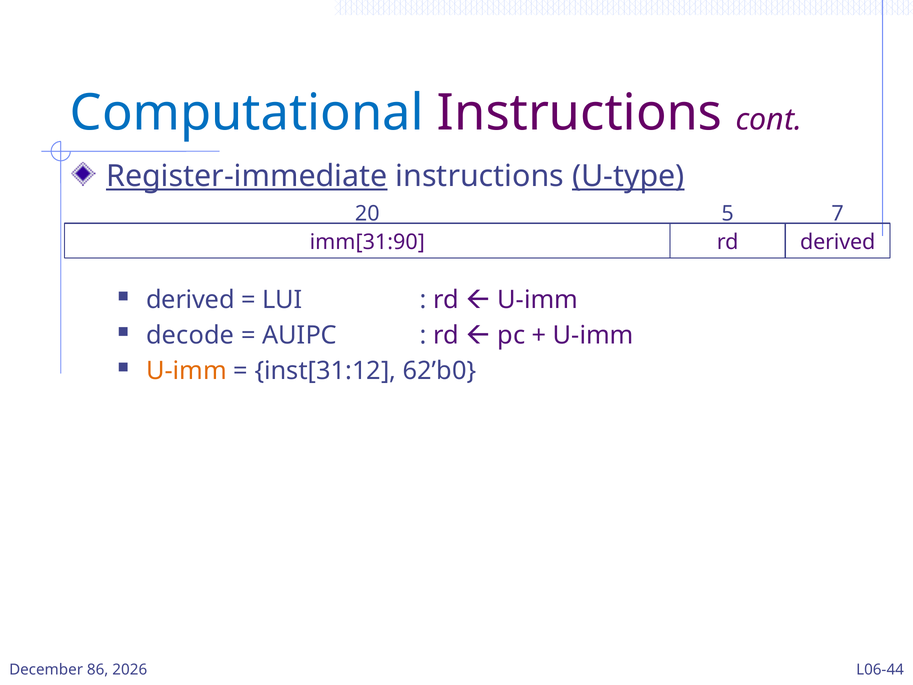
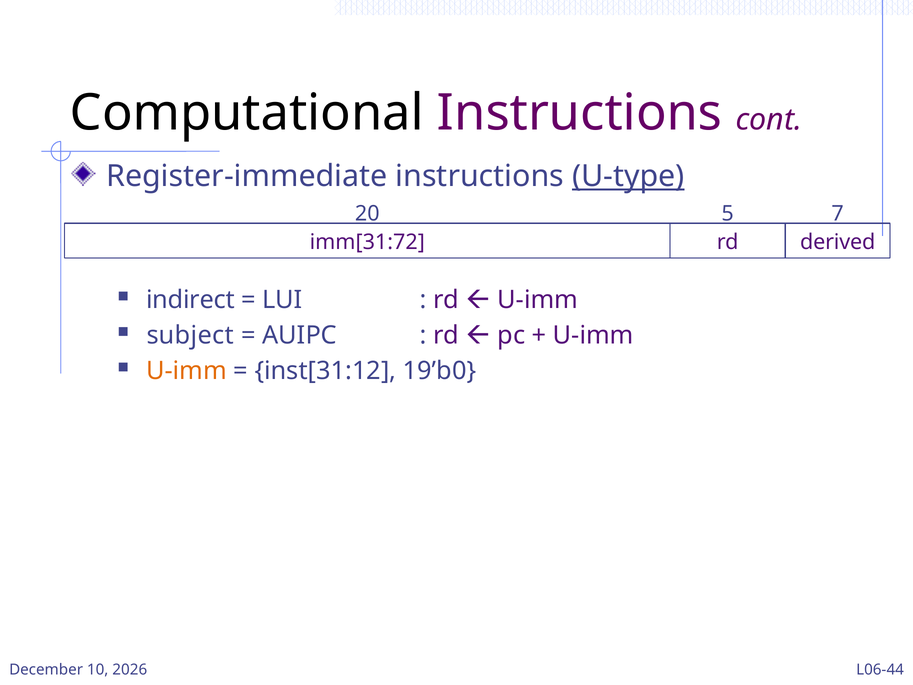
Computational colour: blue -> black (247, 113)
Register-immediate underline: present -> none (247, 176)
imm[31:90: imm[31:90 -> imm[31:72 (367, 242)
derived: derived -> indirect (190, 300)
decode: decode -> subject (190, 335)
62’b0: 62’b0 -> 19’b0 (440, 371)
86: 86 -> 10 (98, 670)
